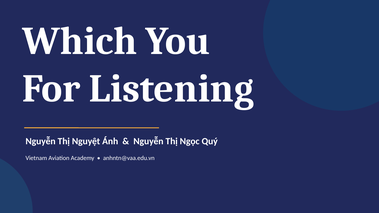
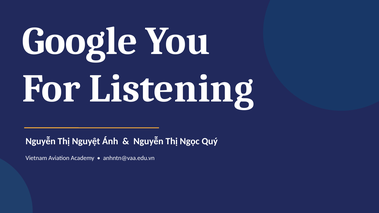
Which: Which -> Google (80, 41)
